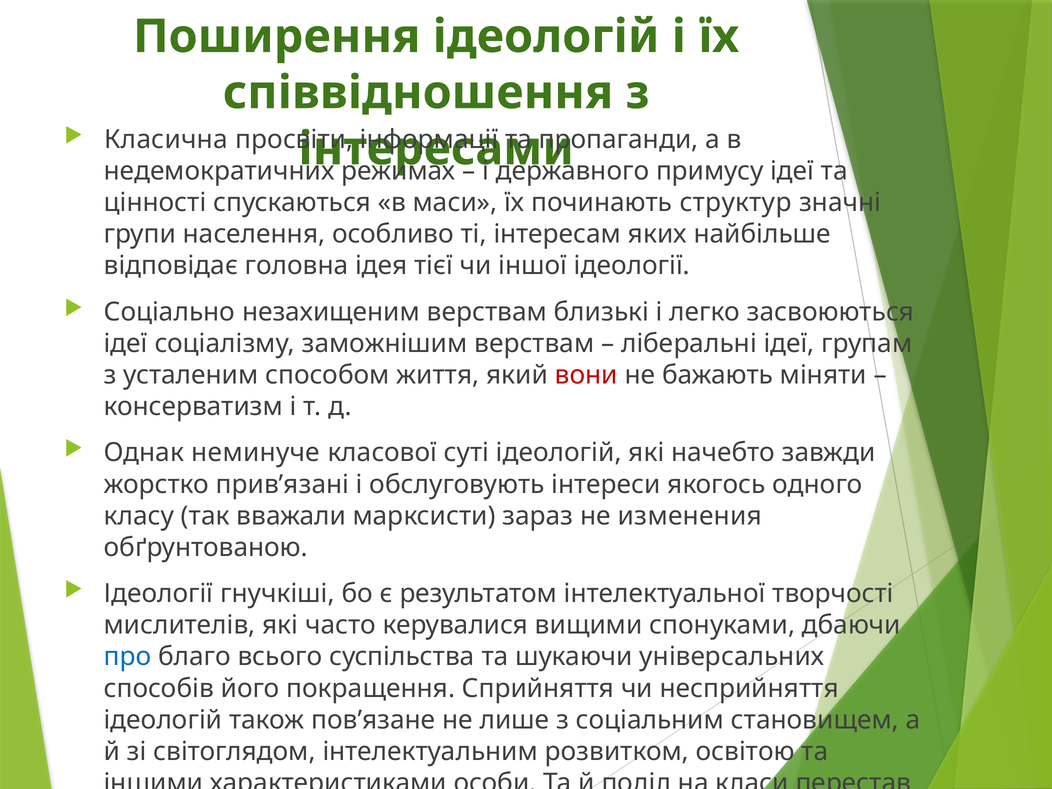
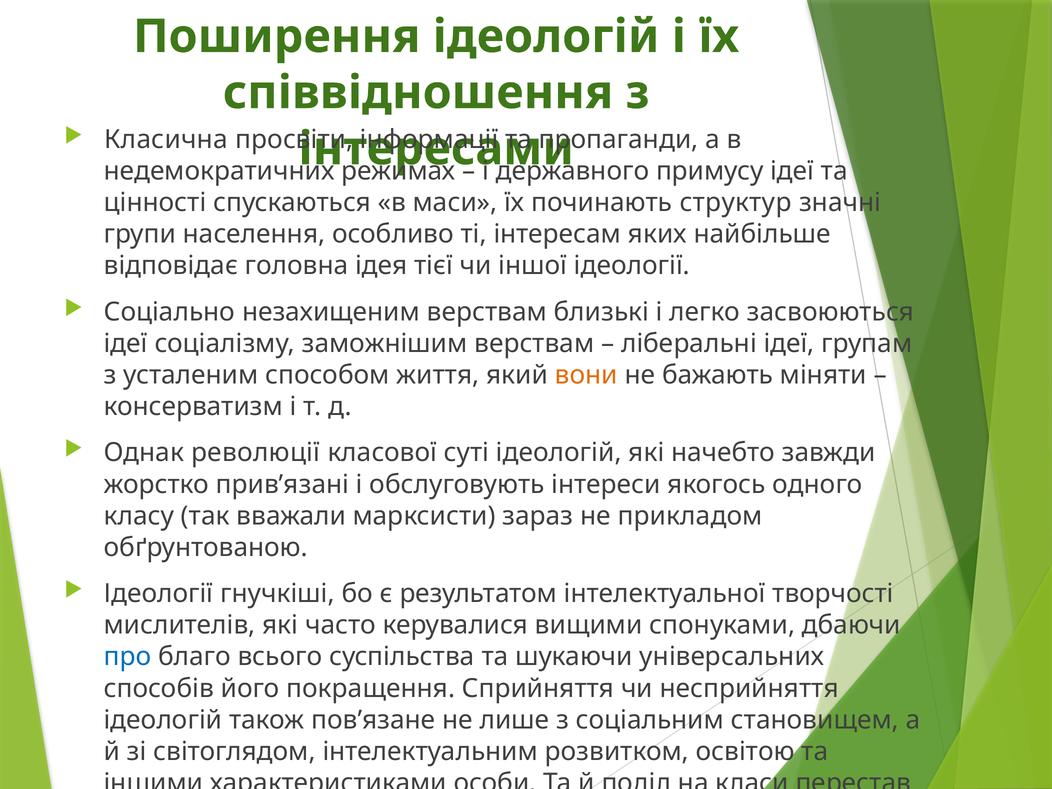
вони colour: red -> orange (586, 375)
неминуче: неминуче -> революції (256, 453)
изменения: изменения -> прикладом (690, 516)
